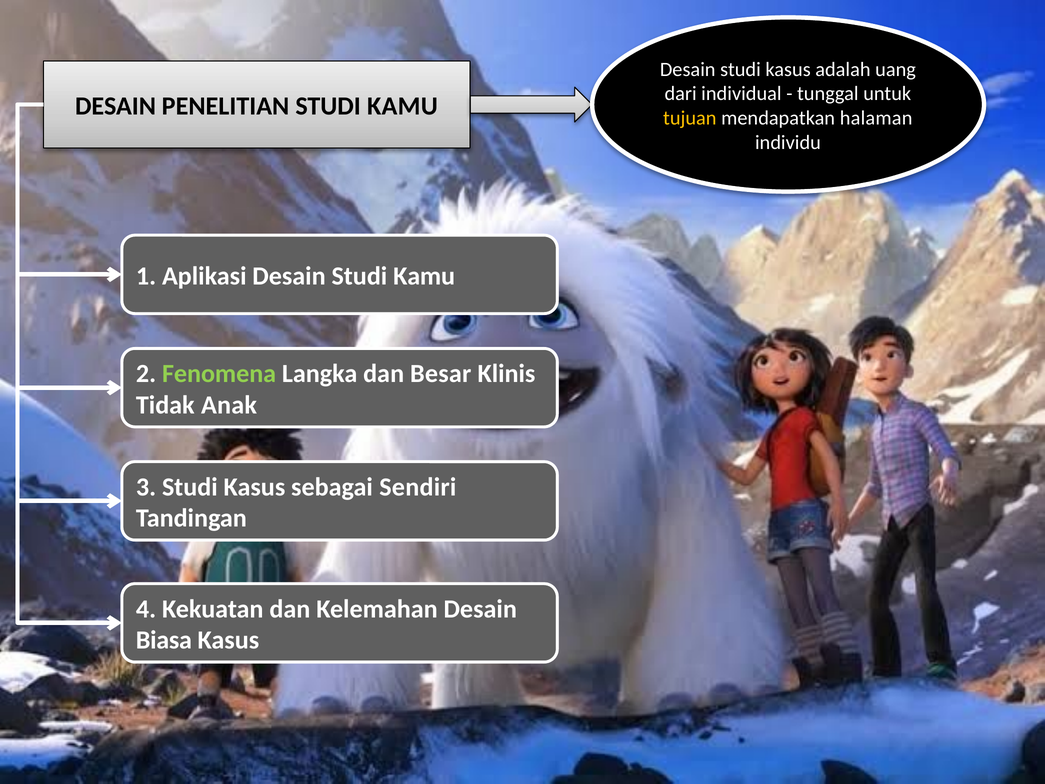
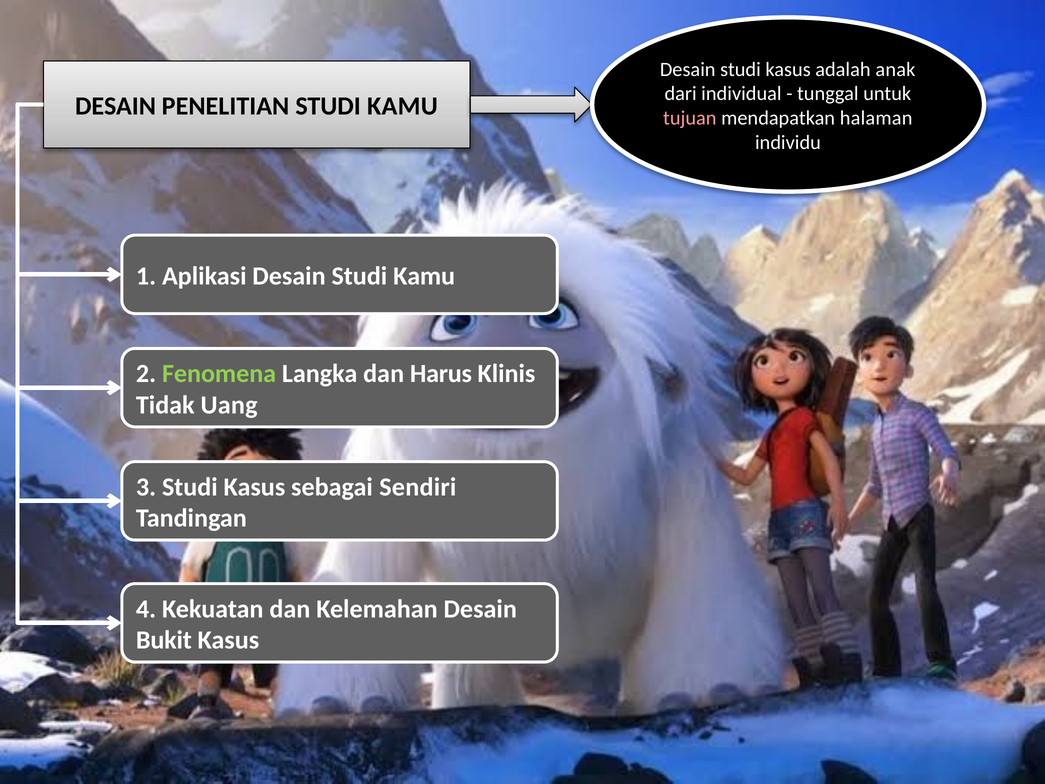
uang: uang -> anak (895, 69)
tujuan colour: yellow -> pink (690, 118)
Besar: Besar -> Harus (441, 374)
Anak: Anak -> Uang (229, 405)
Biasa: Biasa -> Bukit (164, 640)
